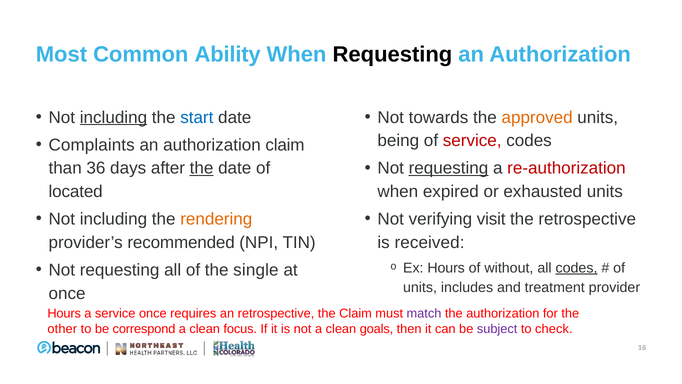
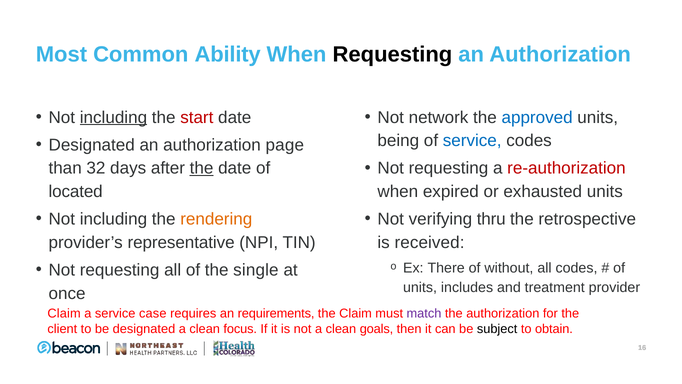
start colour: blue -> red (197, 117)
towards: towards -> network (439, 117)
approved colour: orange -> blue (537, 117)
service colour: red -> blue (472, 141)
Complaints: Complaints -> Designated (92, 145)
authorization claim: claim -> page (285, 145)
requesting underline: present -> none (448, 168)
36: 36 -> 32 (96, 168)
visit: visit -> thru (491, 219)
recommended: recommended -> representative (181, 242)
Ex Hours: Hours -> There (446, 268)
codes underline: present -> none (577, 268)
Hours: Hours -> Claim (64, 313)
service once: once -> case (153, 313)
an retrospective: retrospective -> requirements (276, 313)
other: other -> client (62, 329)
be correspond: correspond -> designated (144, 329)
subject colour: purple -> black (497, 329)
check: check -> obtain (554, 329)
